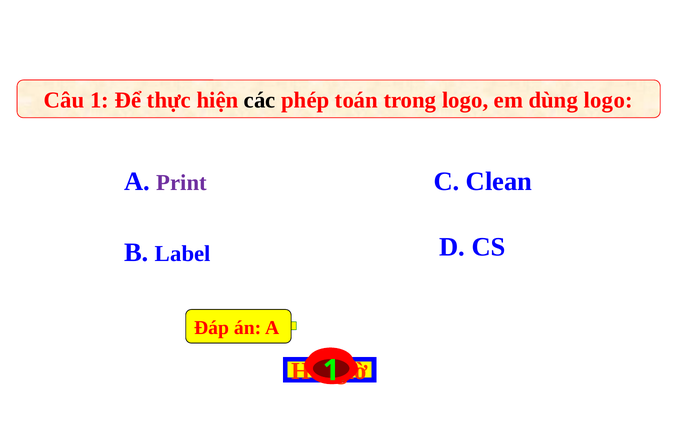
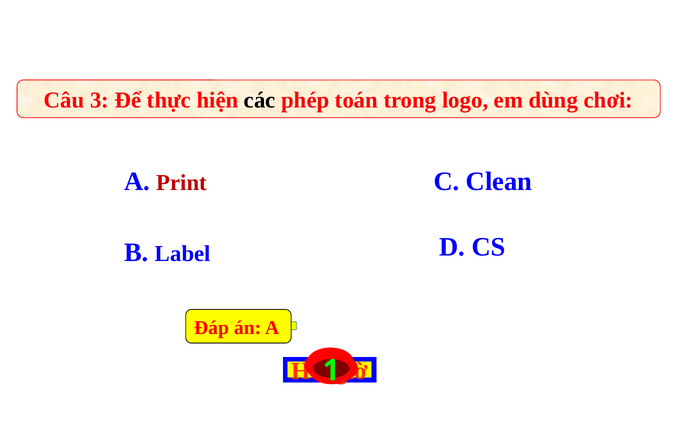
Câu 1: 1 -> 3 (100, 100)
dùng logo: logo -> chơi (608, 100)
Print colour: purple -> red (182, 183)
